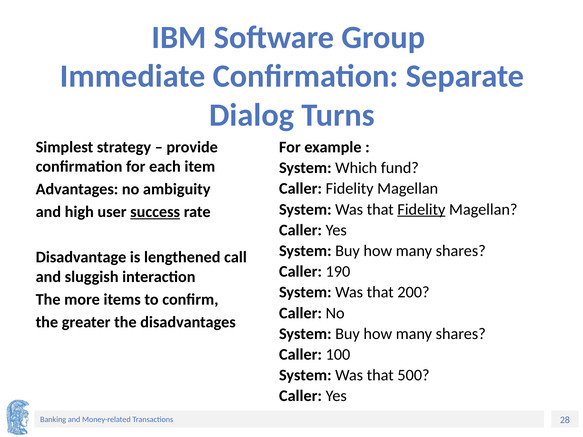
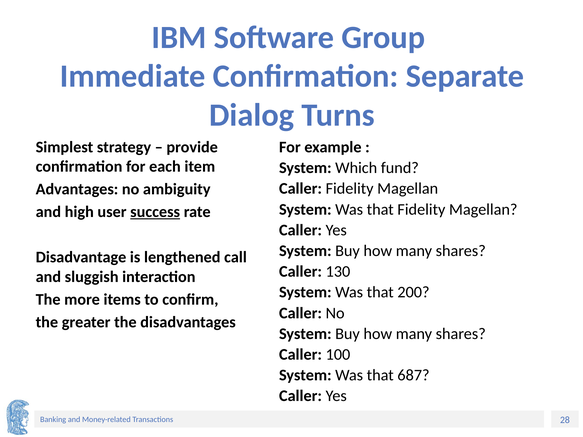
Fidelity underline: present -> none (421, 209)
190: 190 -> 130 (338, 272)
500: 500 -> 687 (413, 375)
